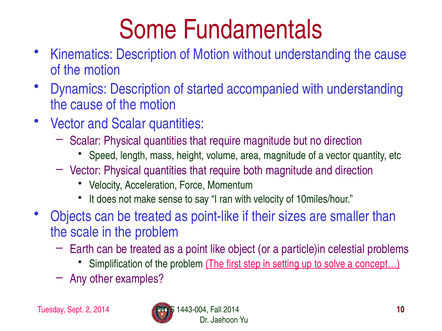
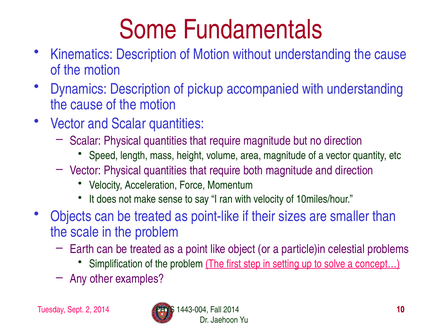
started: started -> pickup (205, 89)
